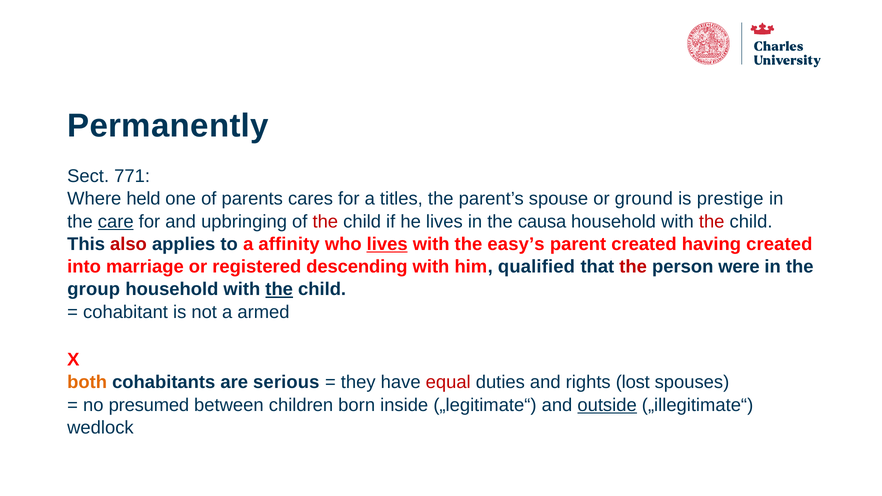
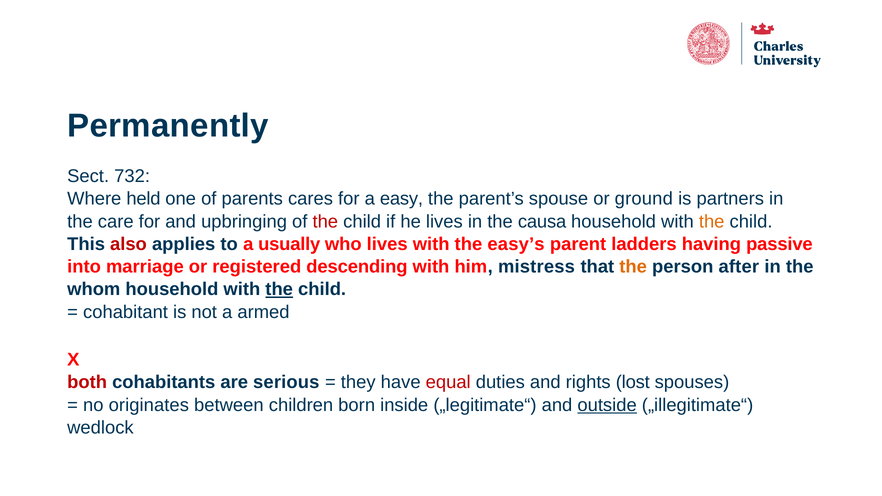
771: 771 -> 732 (132, 176)
titles: titles -> easy (401, 199)
prestige: prestige -> partners (730, 199)
care underline: present -> none (116, 222)
the colour: red -> orange (712, 222)
affinity: affinity -> usually (289, 244)
lives underline: present -> none (387, 244)
parent created: created -> ladders (644, 244)
having created: created -> passive (779, 244)
qualified: qualified -> mistress (536, 267)
the colour: red -> orange (633, 267)
were: were -> after (739, 267)
group: group -> whom (94, 289)
both colour: orange -> red (87, 382)
presumed: presumed -> originates (149, 405)
